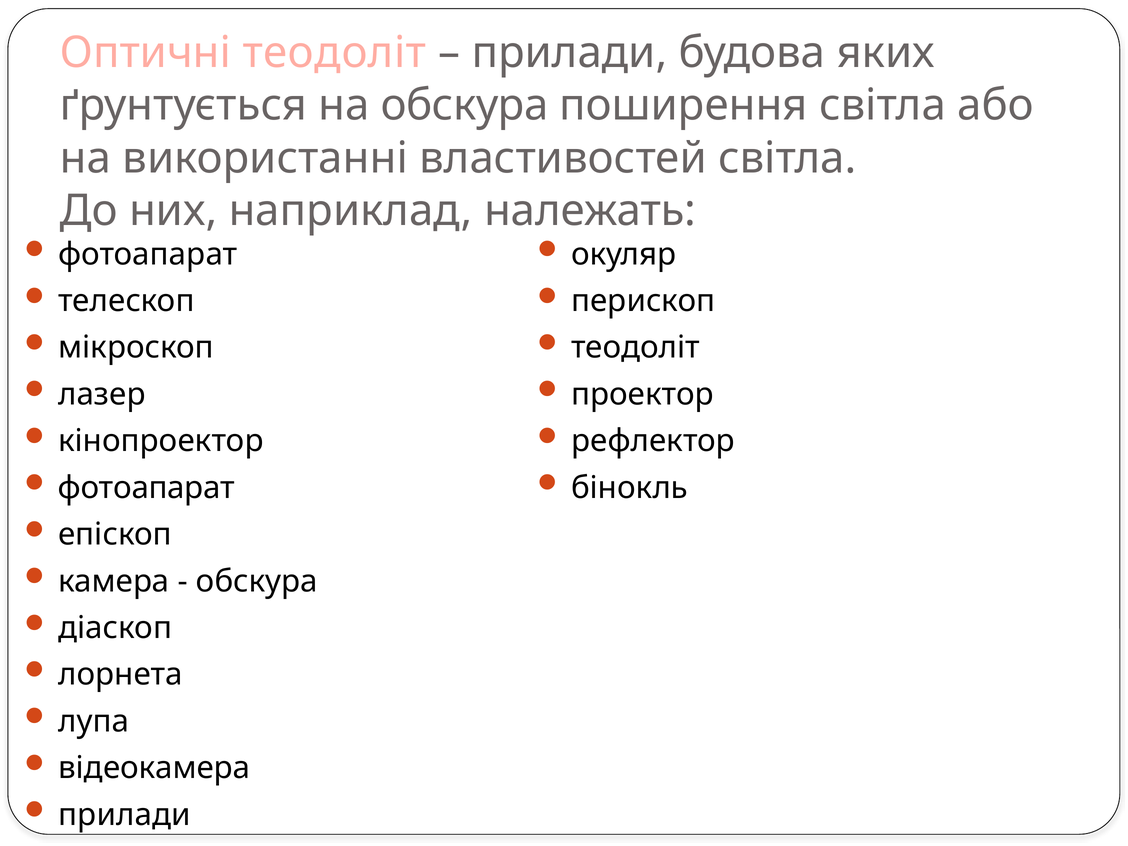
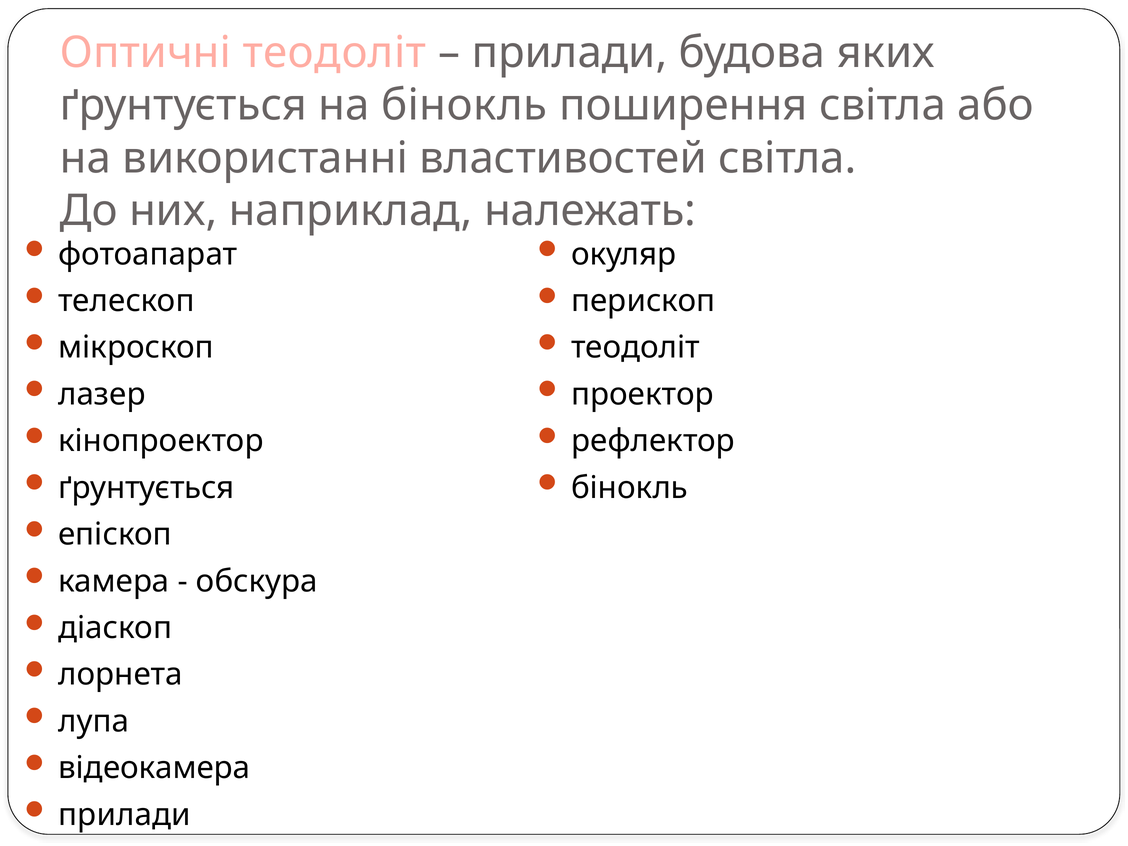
на обскура: обскура -> бінокль (464, 105)
фотоапарат: фотоапарат -> ґрунтується (146, 488)
